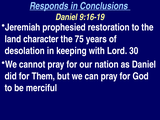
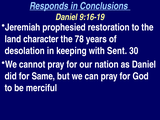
75: 75 -> 78 (79, 39)
Lord: Lord -> Sent (117, 51)
Them: Them -> Same (43, 76)
